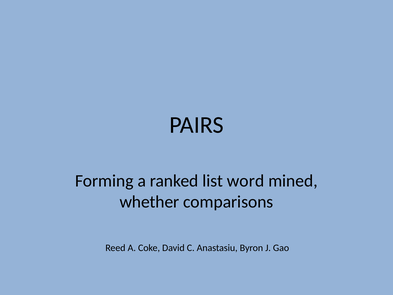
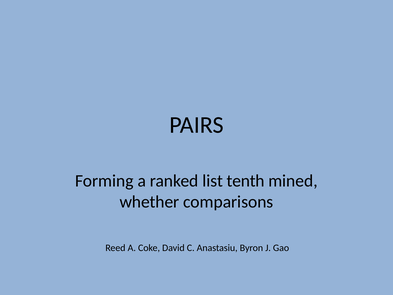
word: word -> tenth (246, 181)
